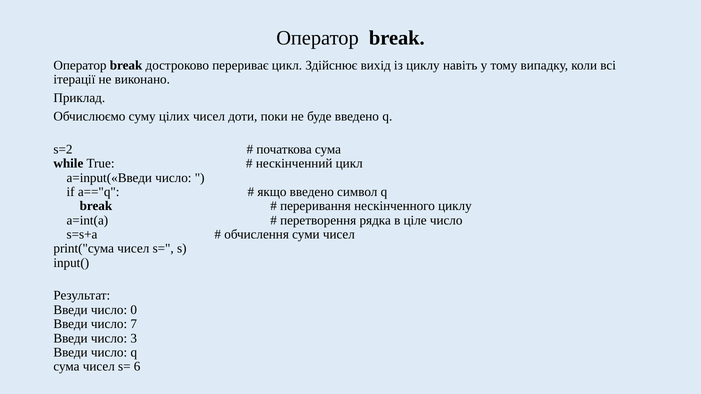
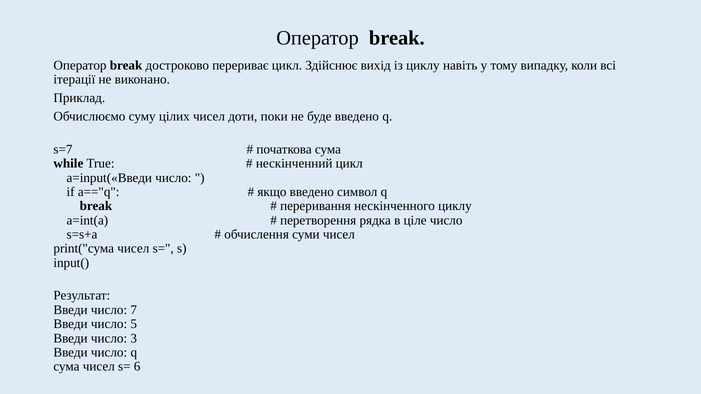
s=2: s=2 -> s=7 (63, 149)
0: 0 -> 7 (134, 310)
7: 7 -> 5 (134, 324)
